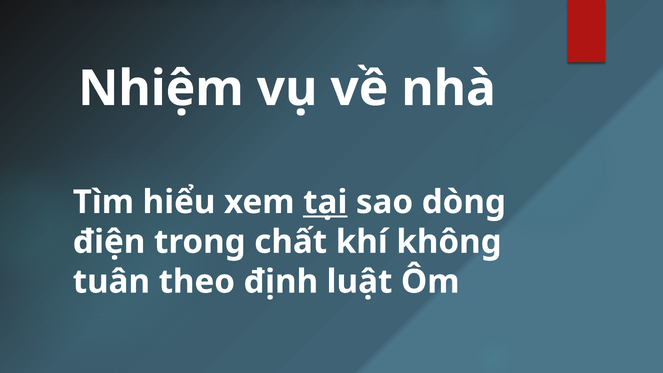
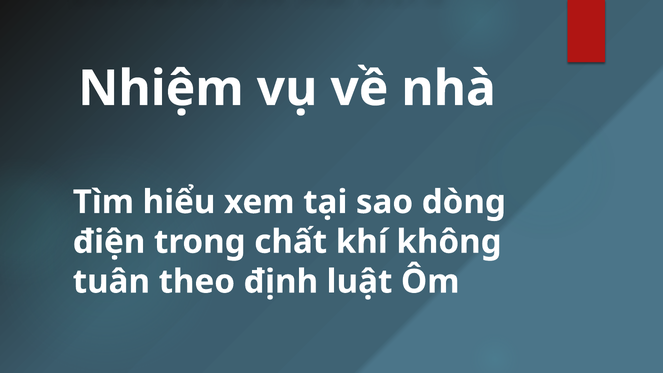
tại underline: present -> none (325, 202)
